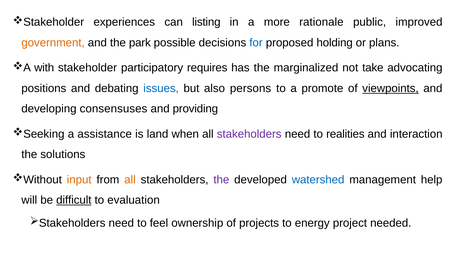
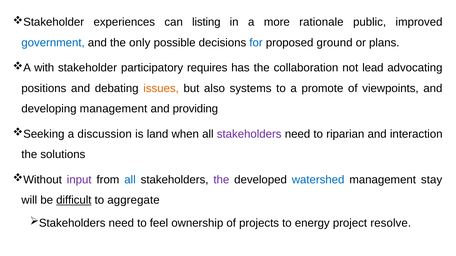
government colour: orange -> blue (53, 43)
park: park -> only (140, 43)
holding: holding -> ground (335, 43)
marginalized: marginalized -> collaboration (306, 68)
take: take -> lead (373, 68)
issues colour: blue -> orange (161, 88)
persons: persons -> systems (251, 88)
viewpoints underline: present -> none (390, 88)
developing consensuses: consensuses -> management (114, 109)
assistance: assistance -> discussion (105, 134)
realities: realities -> riparian (345, 134)
input colour: orange -> purple (79, 180)
all colour: orange -> blue (130, 180)
help: help -> stay (432, 180)
evaluation: evaluation -> aggregate (134, 201)
needed: needed -> resolve (391, 223)
